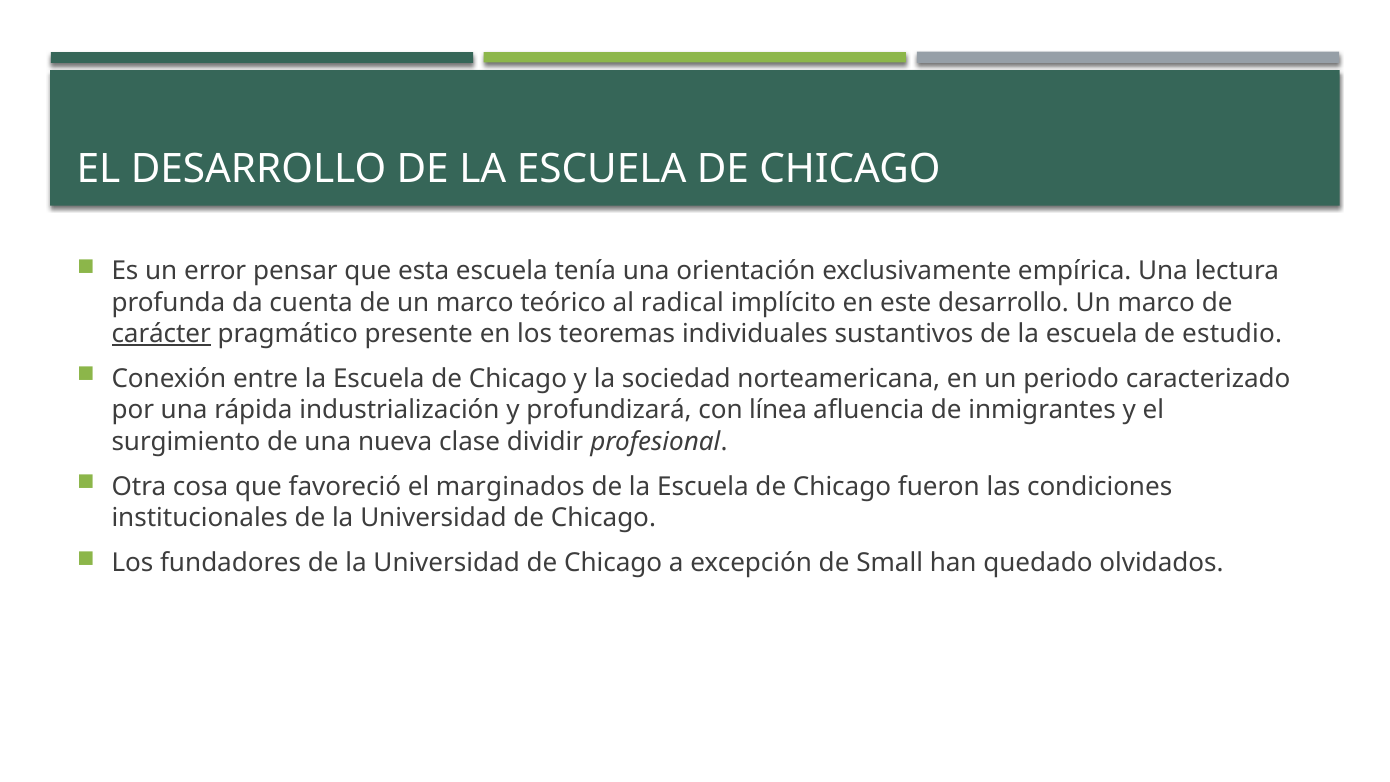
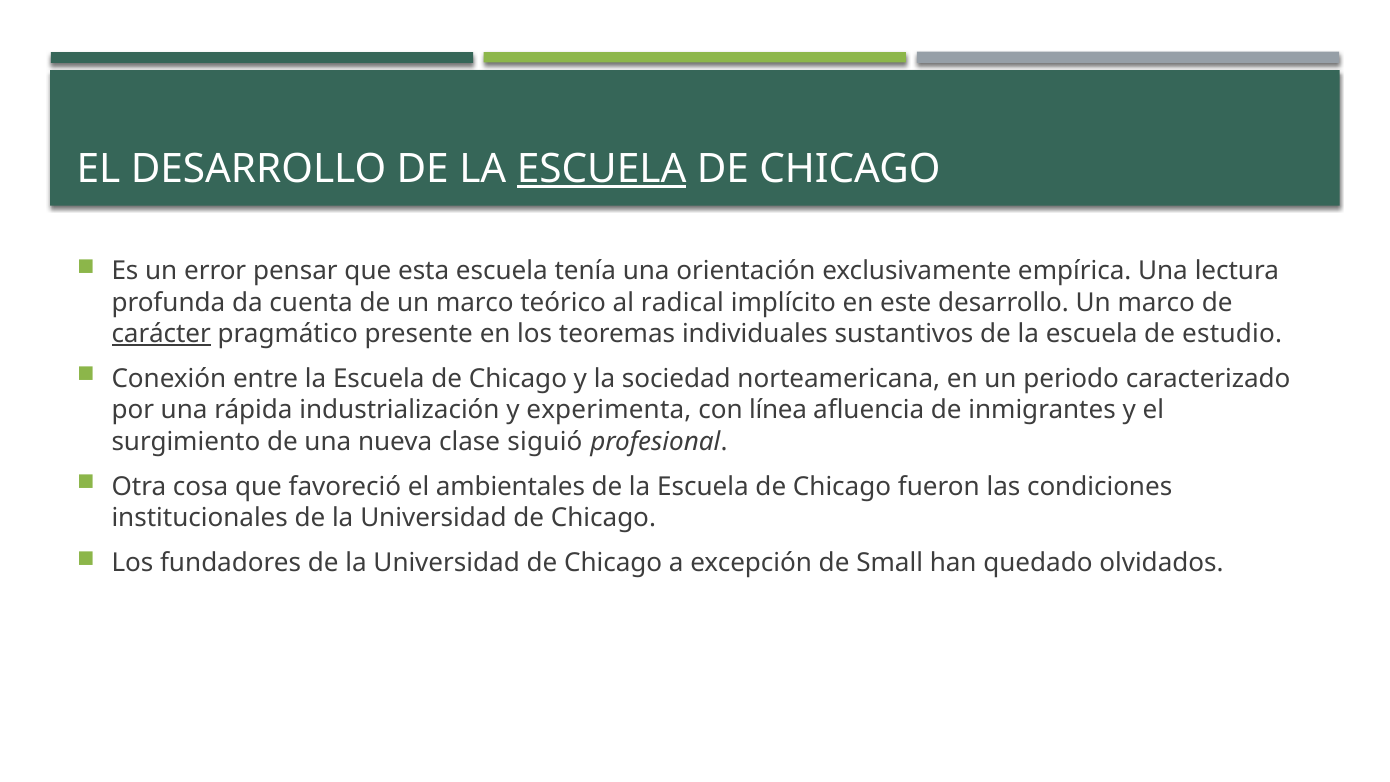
ESCUELA underline: none -> present (602, 169)
profundizará: profundizará -> experimenta (609, 410)
dividir: dividir -> siguió (545, 442)
marginados: marginados -> ambientales (510, 487)
